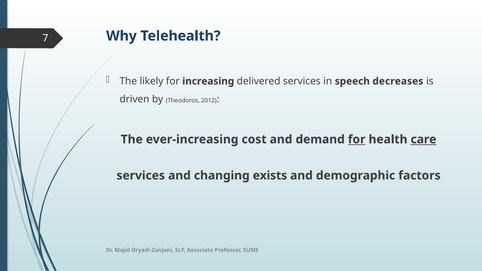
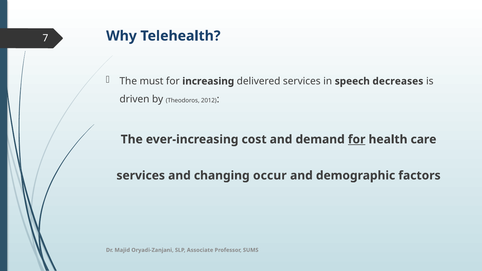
likely: likely -> must (152, 81)
care underline: present -> none (423, 139)
exists: exists -> occur (270, 176)
